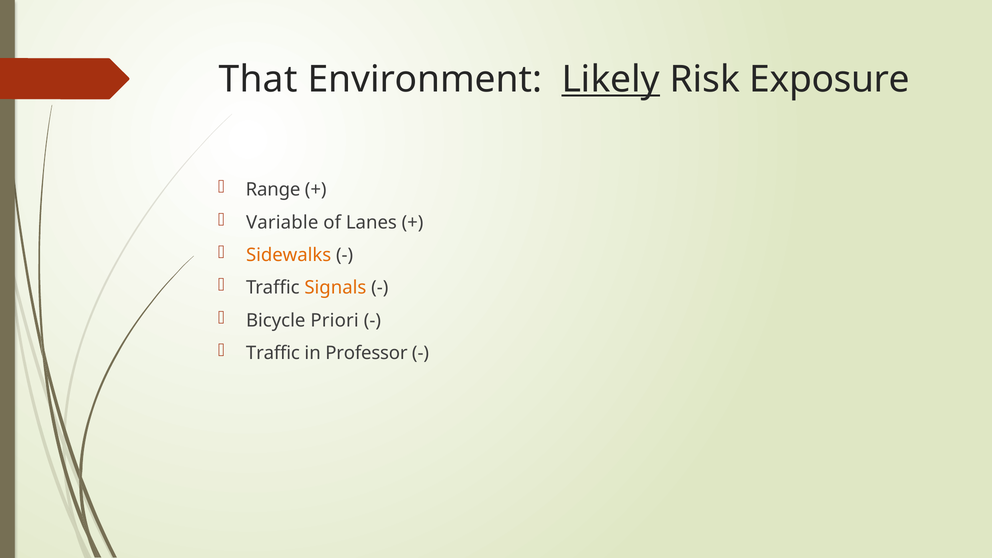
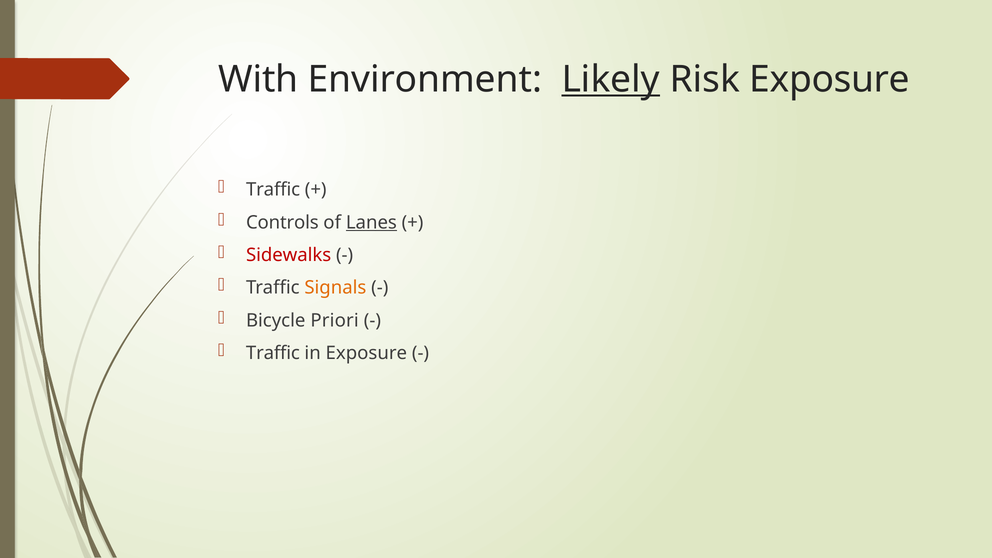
That: That -> With (258, 79)
Range: Range -> Traffic (273, 190)
Variable: Variable -> Controls (282, 222)
Lanes underline: none -> present (371, 222)
Sidewalks colour: orange -> red (289, 255)
in Professor: Professor -> Exposure (366, 353)
